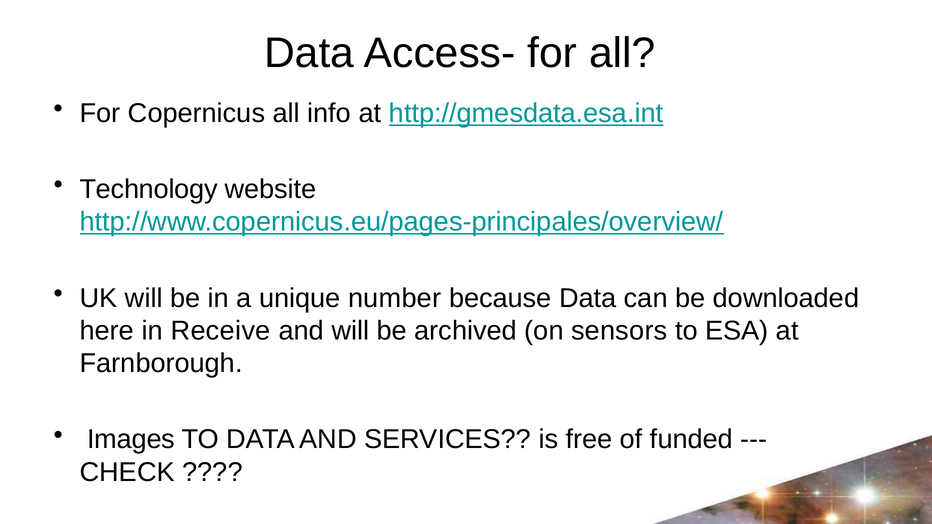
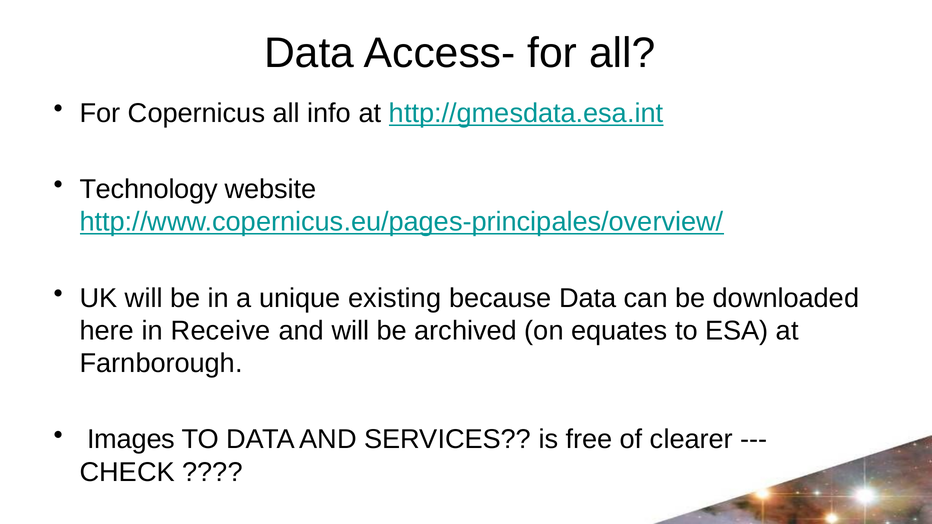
number: number -> existing (395, 298)
sensors: sensors -> equates (619, 331)
funded: funded -> clearer (691, 440)
